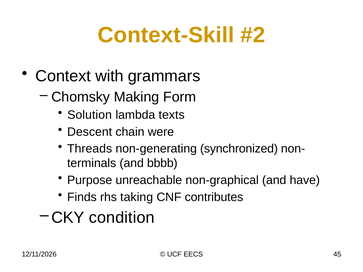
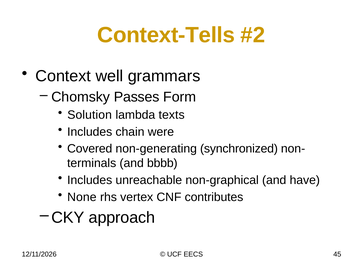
Context-Skill: Context-Skill -> Context-Tells (166, 35)
with: with -> well (109, 76)
Making: Making -> Passes (137, 97)
Descent: Descent -> Includes (90, 132)
Threads: Threads -> Covered (90, 149)
Purpose: Purpose -> Includes (90, 180)
Finds: Finds -> None (82, 197)
taking: taking -> vertex (137, 197)
condition: condition -> approach (122, 218)
